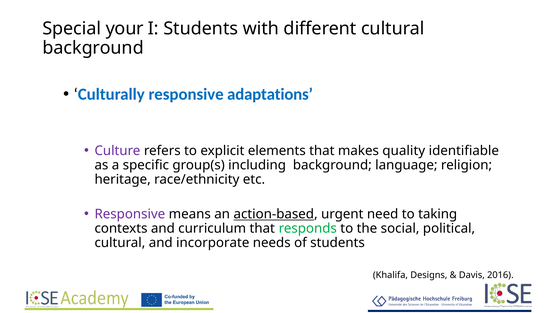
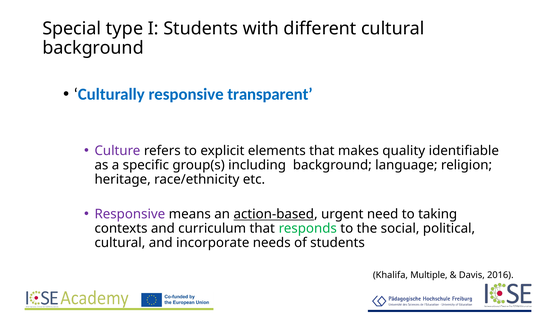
your: your -> type (125, 29)
adaptations: adaptations -> transparent (270, 94)
Designs: Designs -> Multiple (429, 275)
